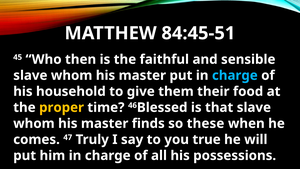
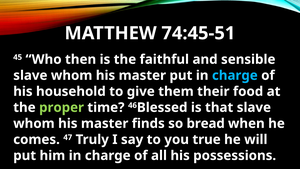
84:45-51: 84:45-51 -> 74:45-51 (198, 33)
proper colour: yellow -> light green (62, 107)
these: these -> bread (206, 123)
